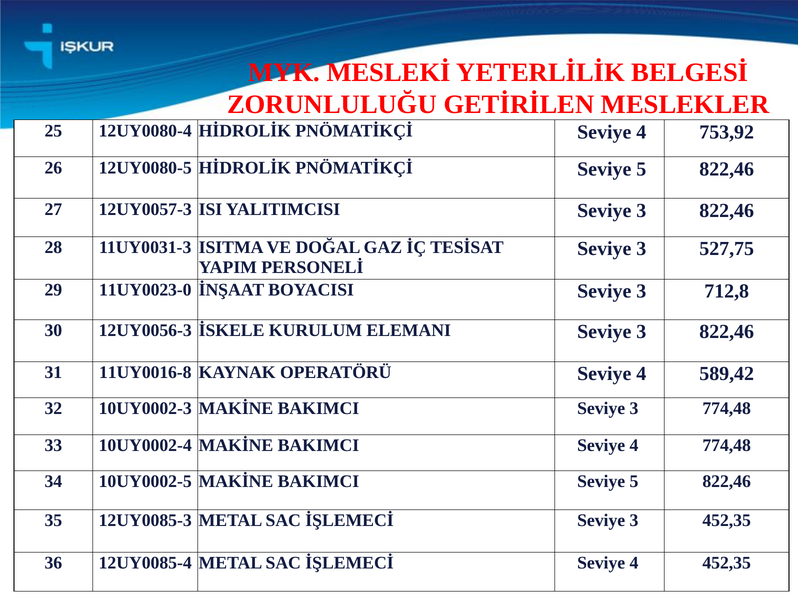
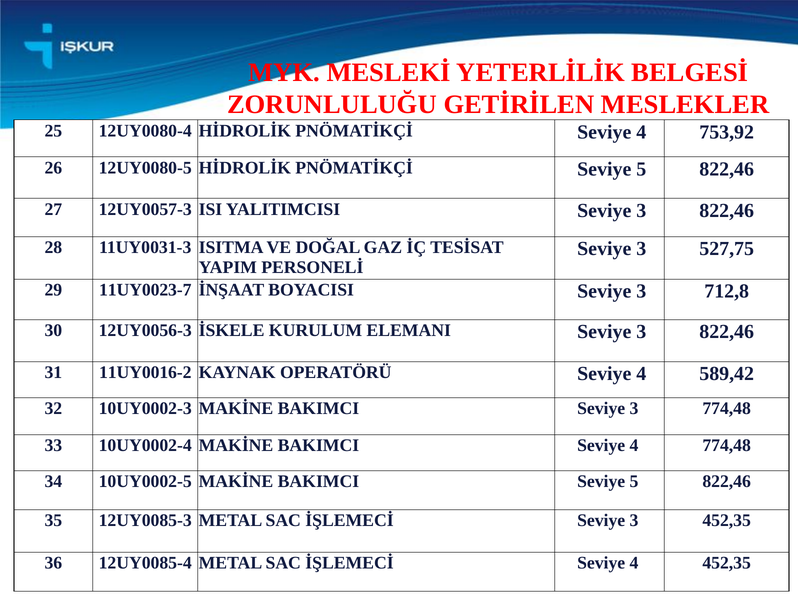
11UY0023-0: 11UY0023-0 -> 11UY0023-7 (145, 290)
11UY0016-8: 11UY0016-8 -> 11UY0016-2 (145, 373)
